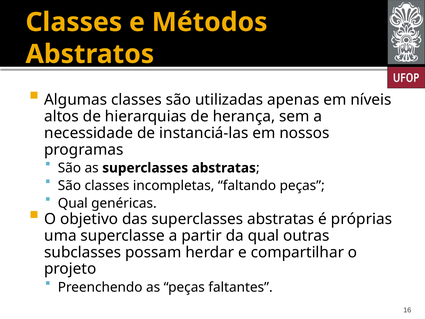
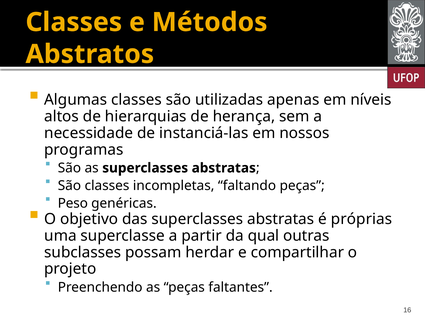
Qual: Qual -> Peso (73, 203)
